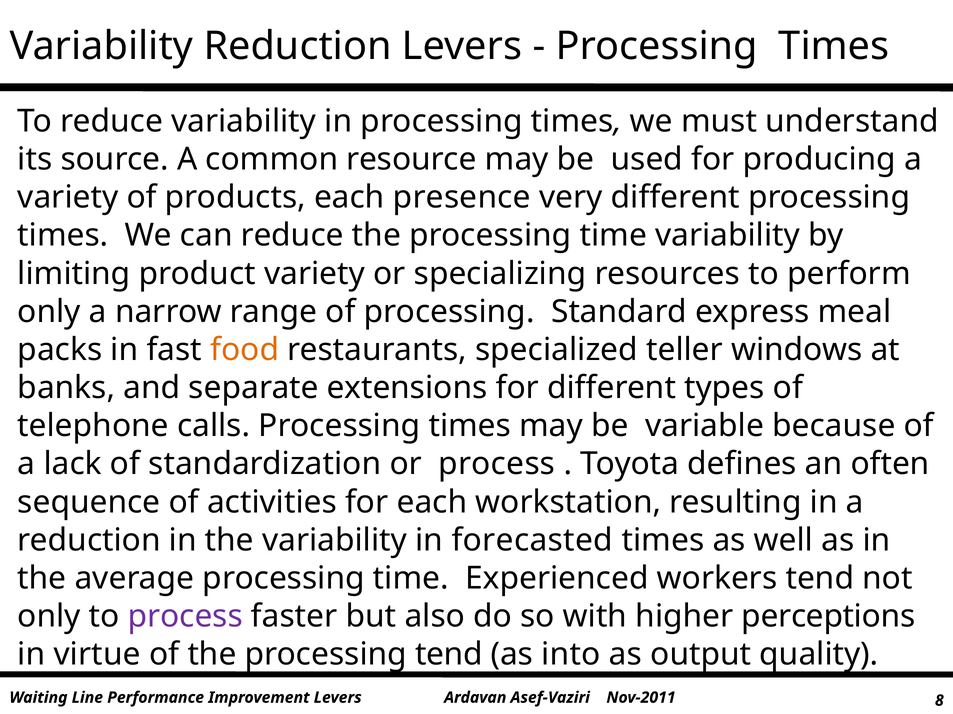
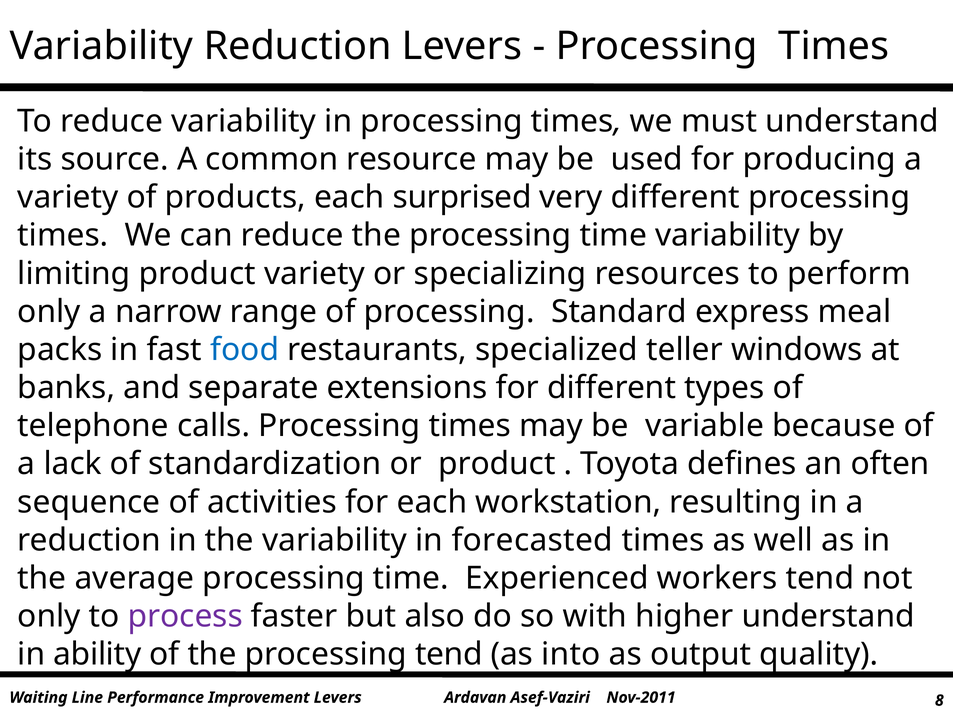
presence: presence -> surprised (462, 198)
food colour: orange -> blue (245, 350)
or process: process -> product (497, 464)
higher perceptions: perceptions -> understand (828, 617)
virtue: virtue -> ability (97, 655)
